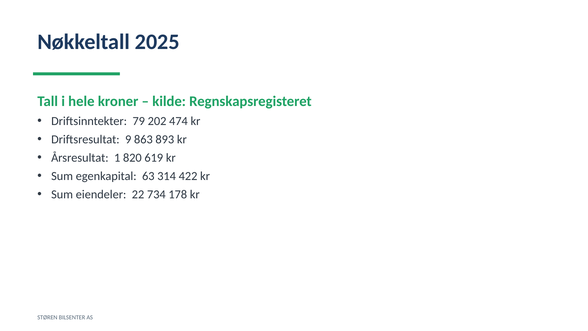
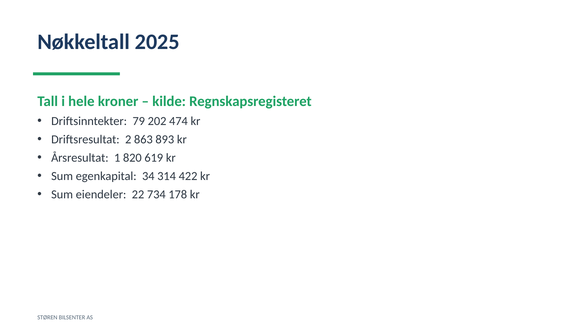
9: 9 -> 2 (128, 139)
63: 63 -> 34 (148, 176)
